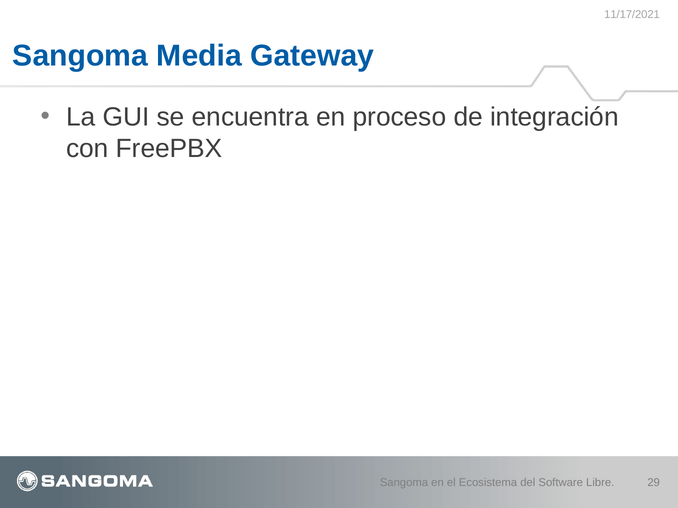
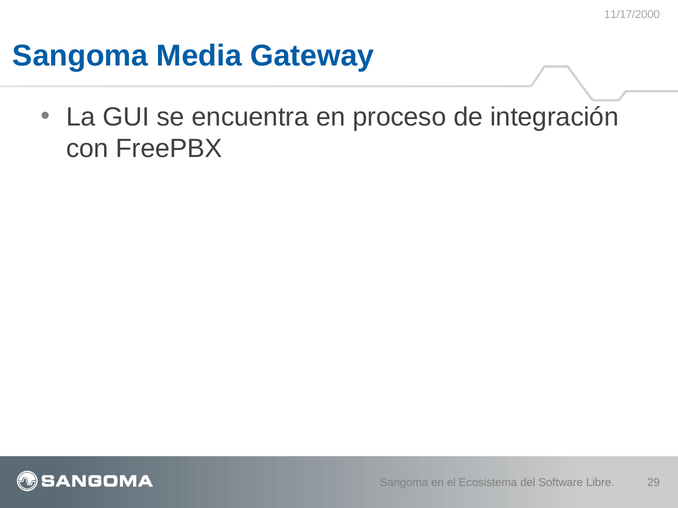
11/17/2021: 11/17/2021 -> 11/17/2000 (632, 14)
